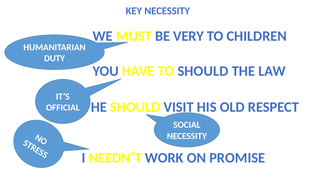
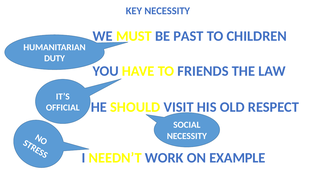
VERY: VERY -> PAST (188, 36)
TO SHOULD: SHOULD -> FRIENDS (203, 71)
PROMISE: PROMISE -> EXAMPLE (237, 158)
